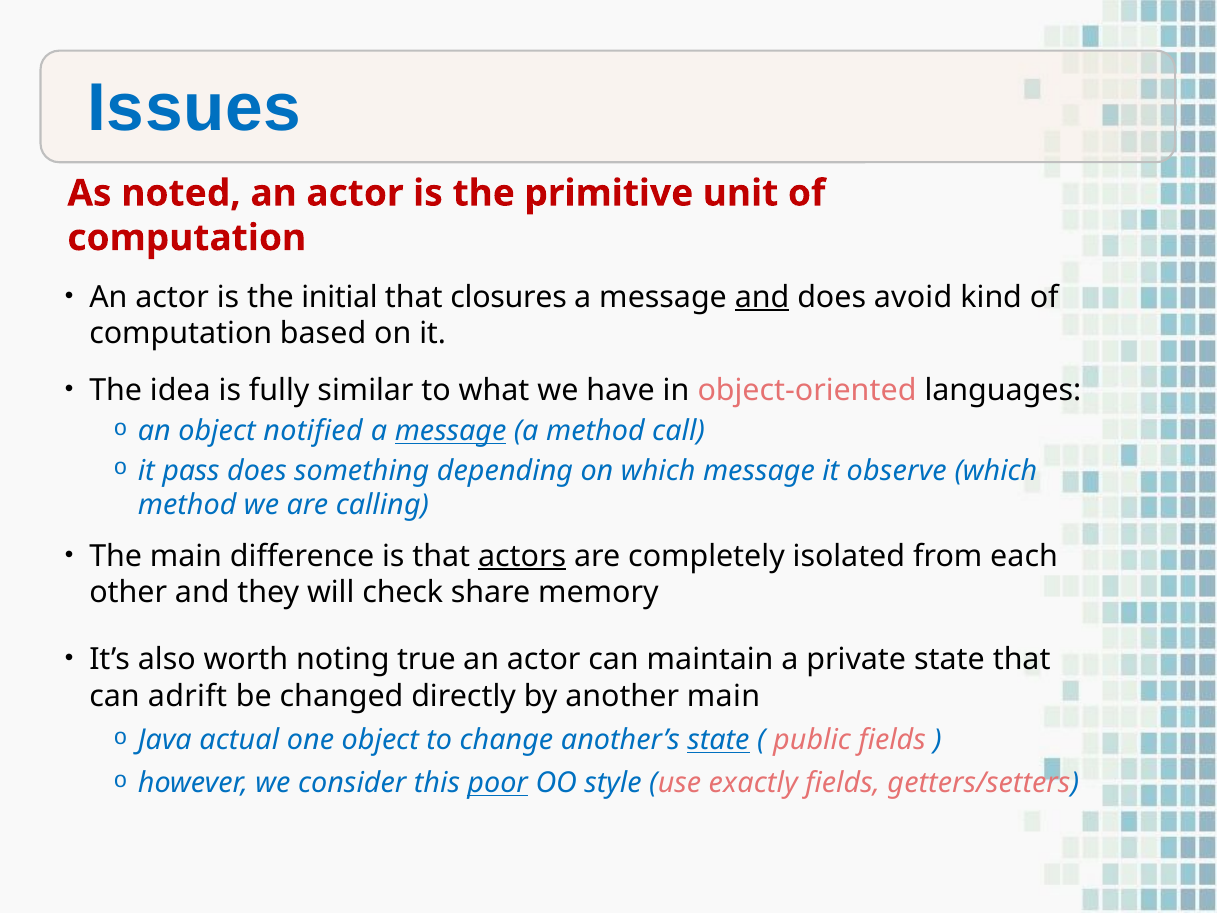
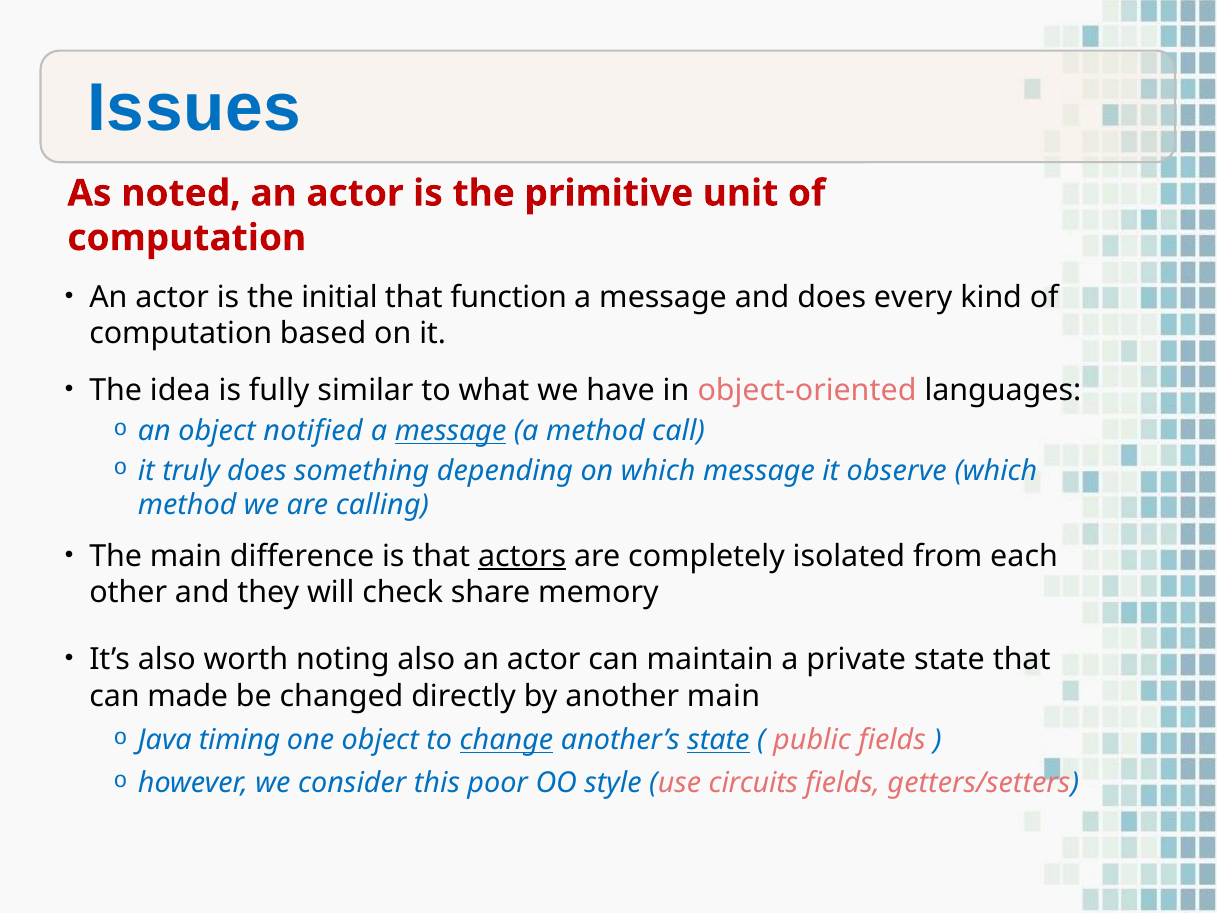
closures: closures -> function (509, 297)
and underline: present -> none (762, 297)
avoid: avoid -> every (913, 297)
pass: pass -> truly (191, 471)
noting true: true -> also (426, 659)
adrift: adrift -> made (188, 696)
actual: actual -> timing (240, 740)
change underline: none -> present (507, 740)
poor underline: present -> none (498, 783)
exactly: exactly -> circuits (753, 783)
